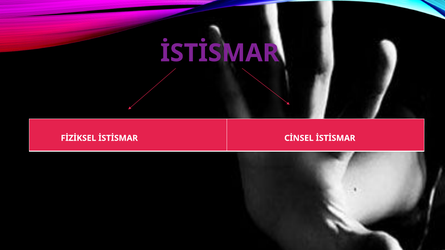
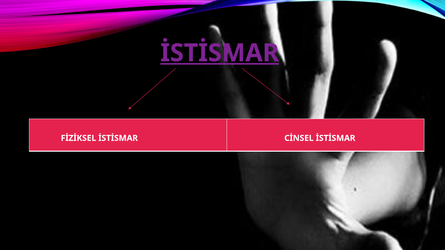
İSTİSMAR underline: none -> present (220, 53)
